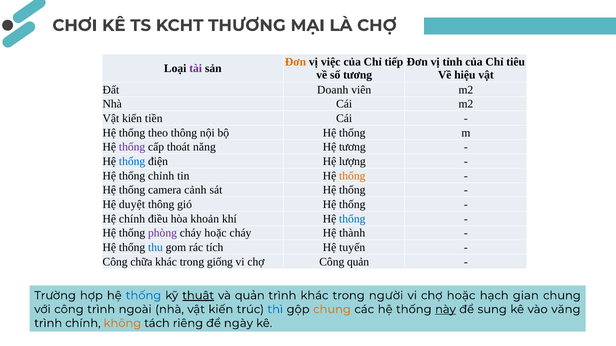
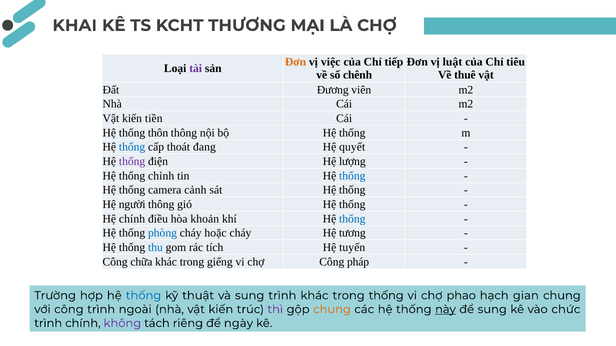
CHƠI: CHƠI -> KHAI (75, 25)
tỉnh: tỉnh -> luật (452, 62)
số tương: tương -> chênh (358, 75)
hiệu: hiệu -> thuê (465, 75)
Doanh: Doanh -> Đương (333, 90)
theo: theo -> thôn (158, 133)
thống colour: purple -> blue (132, 147)
năng: năng -> đang (204, 147)
Hệ tương: tương -> quyết (352, 147)
thống colour: blue -> purple (132, 162)
thống colour: orange -> blue (352, 176)
duyệt: duyệt -> người (132, 205)
phòng colour: purple -> blue (163, 233)
thành: thành -> tương (352, 233)
giống: giống -> giếng (220, 262)
Công quản: quản -> pháp (358, 262)
thuật underline: present -> none (198, 296)
và quản: quản -> sung (250, 296)
trong người: người -> thống (386, 296)
chợ hoặc: hoặc -> phao (461, 296)
thì colour: blue -> purple (275, 310)
văng: văng -> chức (566, 310)
không colour: orange -> purple (122, 324)
